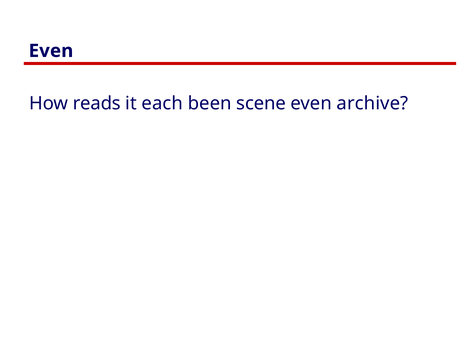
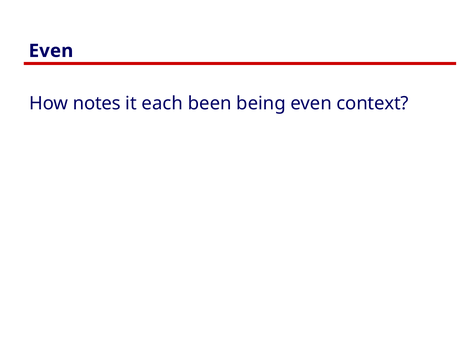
reads: reads -> notes (97, 103)
scene: scene -> being (261, 103)
archive: archive -> context (373, 103)
